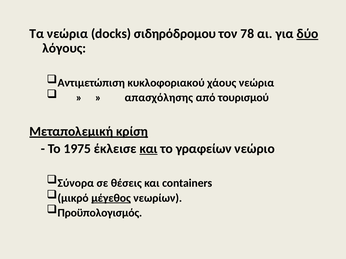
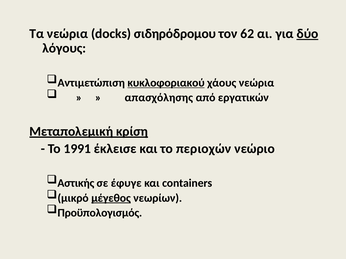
78: 78 -> 62 (247, 34)
κυκλοφοριακού underline: none -> present (166, 83)
τουρισμού: τουρισμού -> εργατικών (243, 98)
1975: 1975 -> 1991 (77, 149)
και underline: present -> none (149, 149)
γραφείων: γραφείων -> περιοχών (204, 149)
Σύνορα: Σύνορα -> Αστικής (76, 184)
θέσεις: θέσεις -> έφυγε (126, 184)
